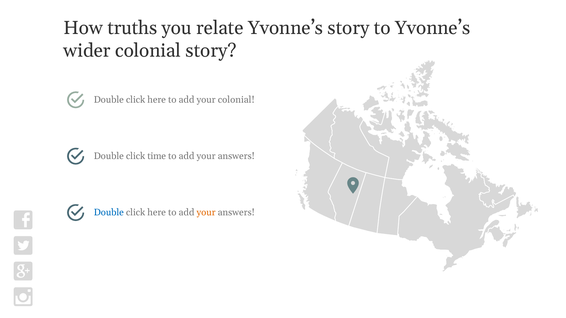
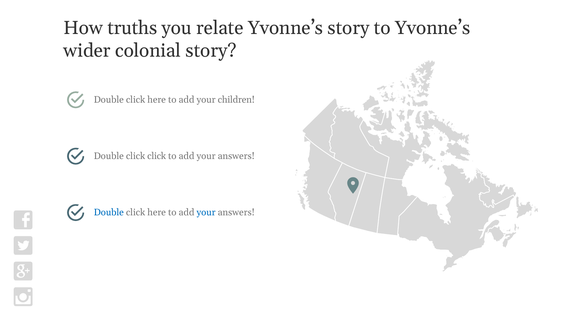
your colonial: colonial -> children (236, 100)
click time: time -> click (157, 156)
your colour: orange -> blue (206, 213)
